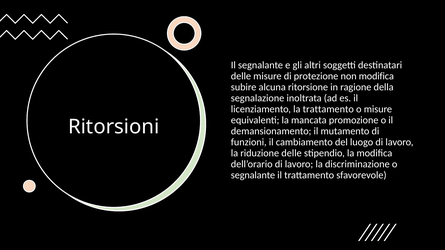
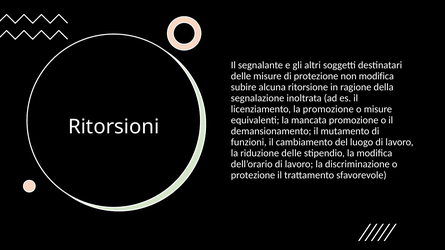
la trattamento: trattamento -> promozione (328, 109)
segnalante: segnalante -> protezione (253, 175)
